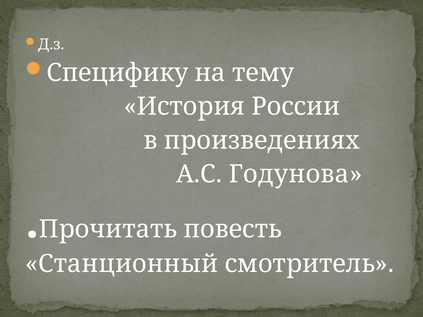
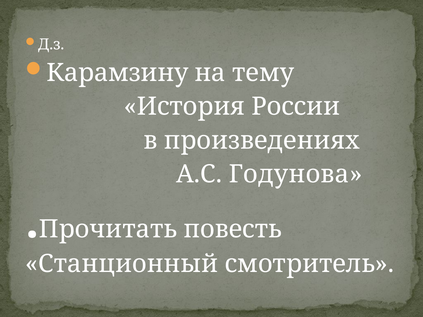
Специфику: Специфику -> Карамзину (118, 73)
